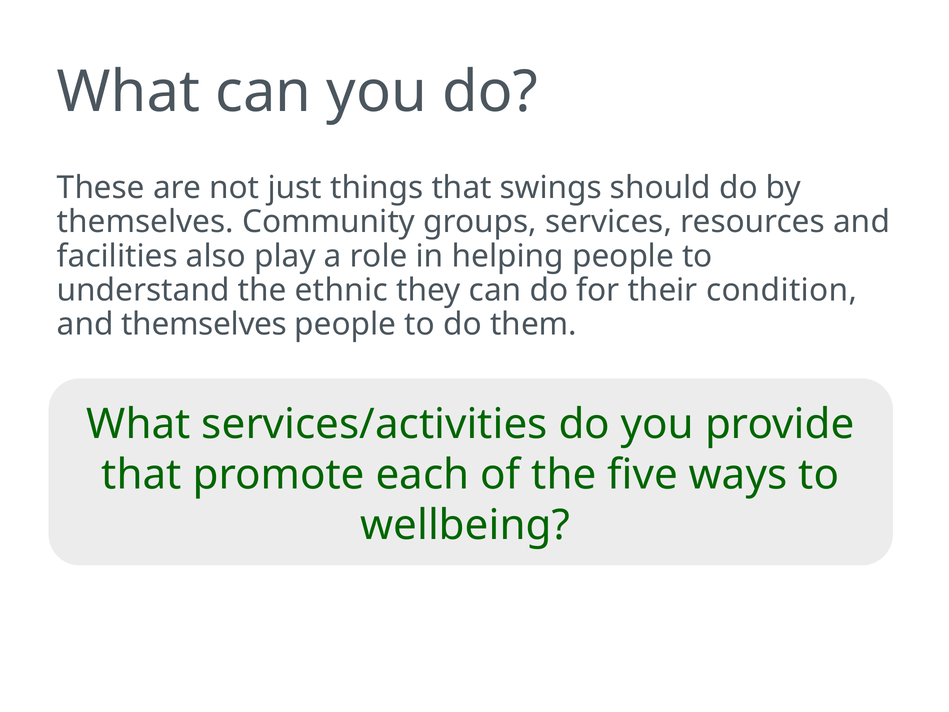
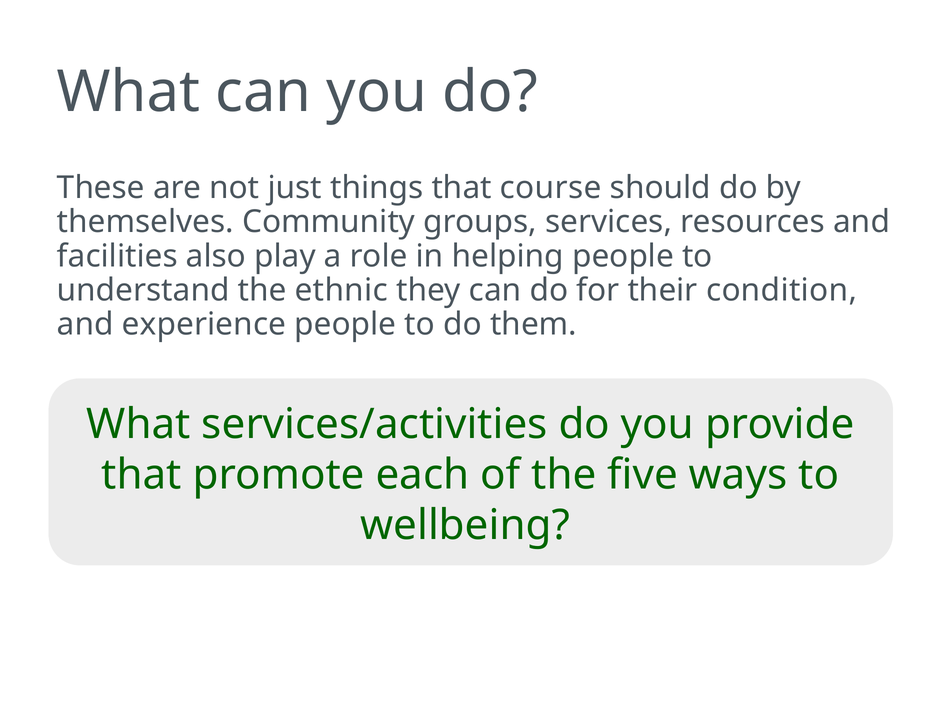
swings: swings -> course (551, 188)
and themselves: themselves -> experience (204, 324)
